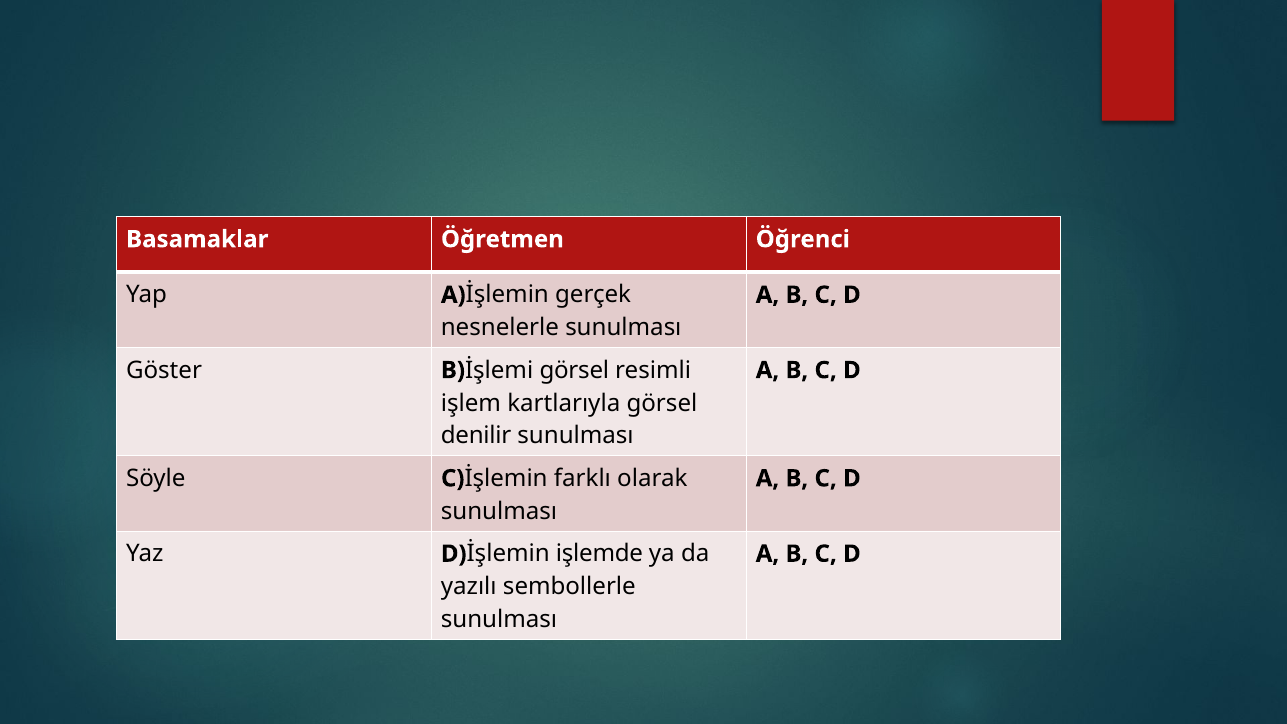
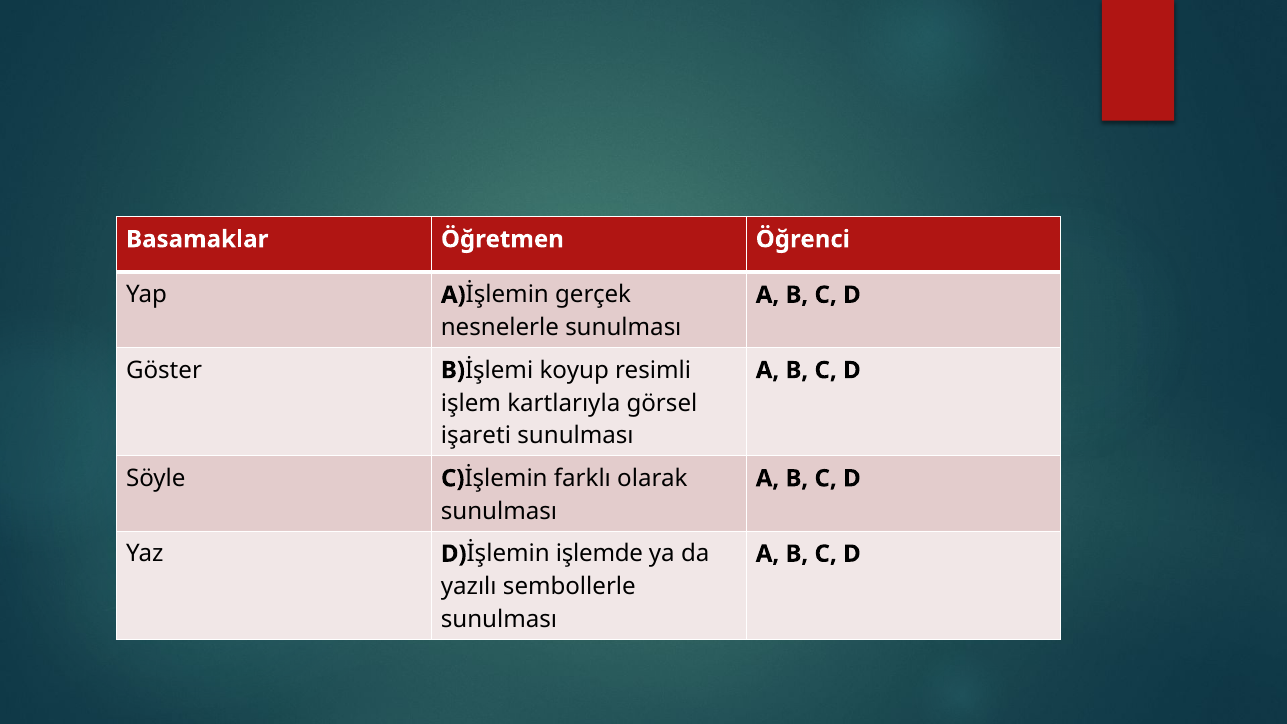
görsel: görsel -> koyup (574, 370)
denilir: denilir -> işareti (476, 436)
